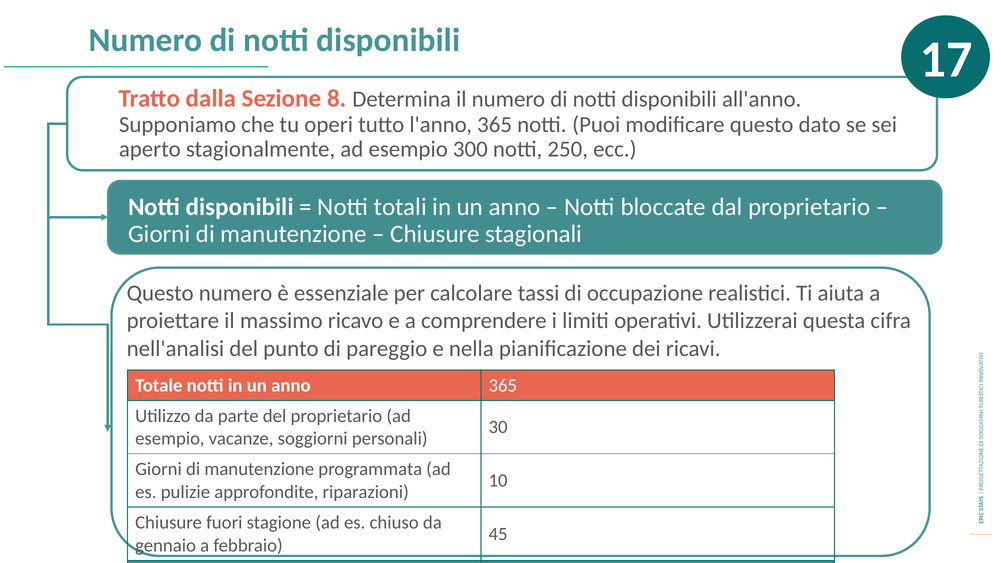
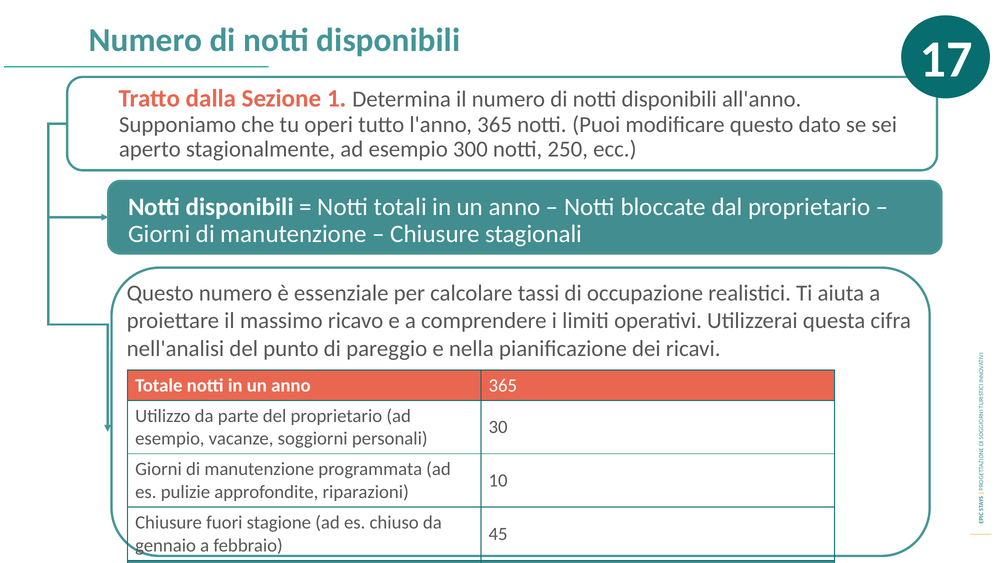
8: 8 -> 1 (337, 99)
